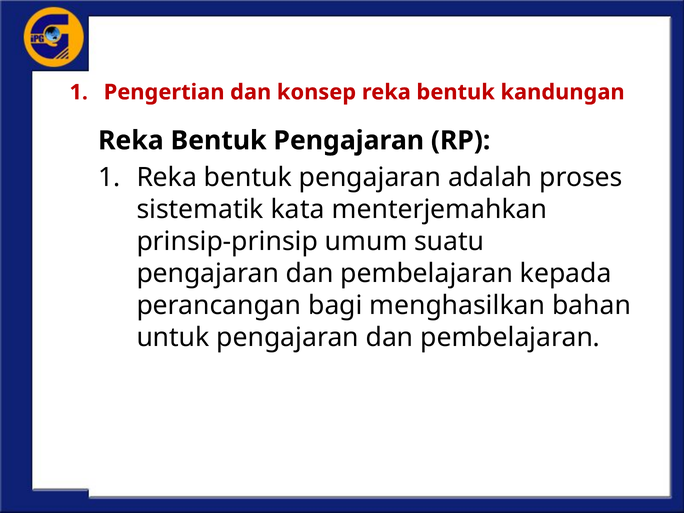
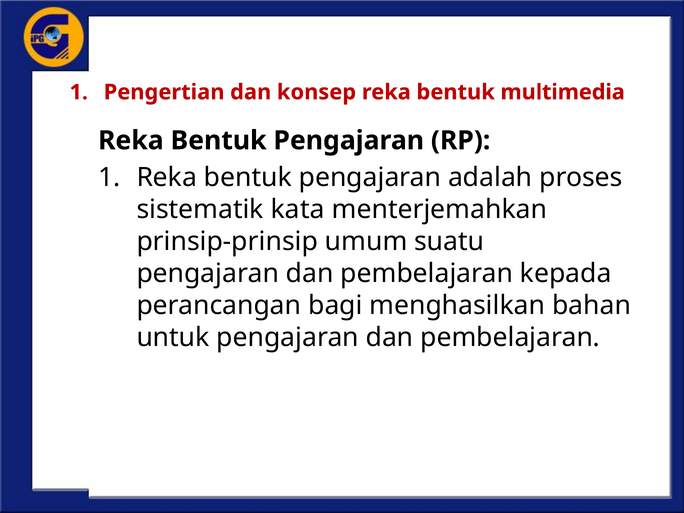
kandungan: kandungan -> multimedia (563, 92)
